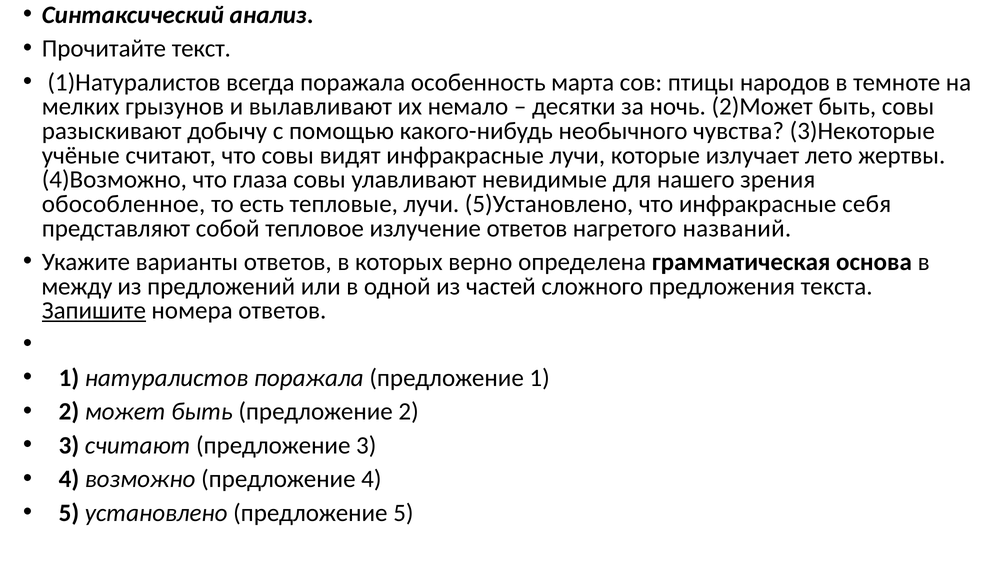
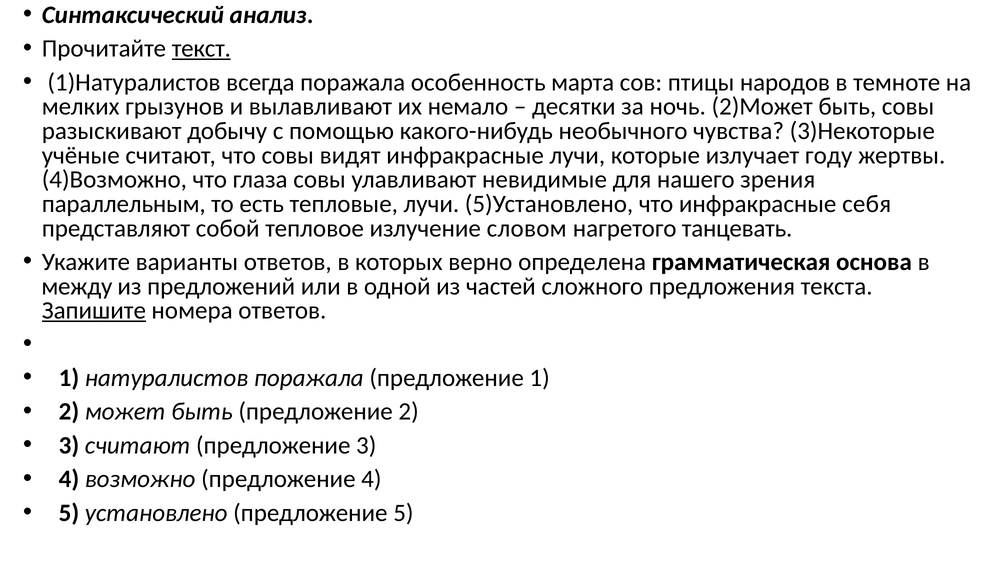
текст underline: none -> present (201, 49)
лето: лето -> году (829, 155)
обособленное: обособленное -> параллельным (124, 204)
излучение ответов: ответов -> словом (527, 229)
названий: названий -> танцевать (737, 229)
